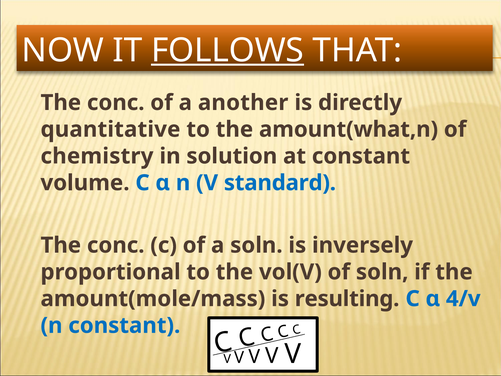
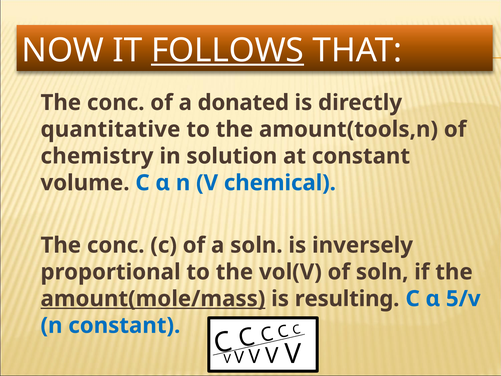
another: another -> donated (243, 103)
amount(what,n: amount(what,n -> amount(tools,n (348, 129)
standard: standard -> chemical (280, 183)
amount(mole/mass underline: none -> present (153, 299)
4/v: 4/v -> 5/v (463, 299)
